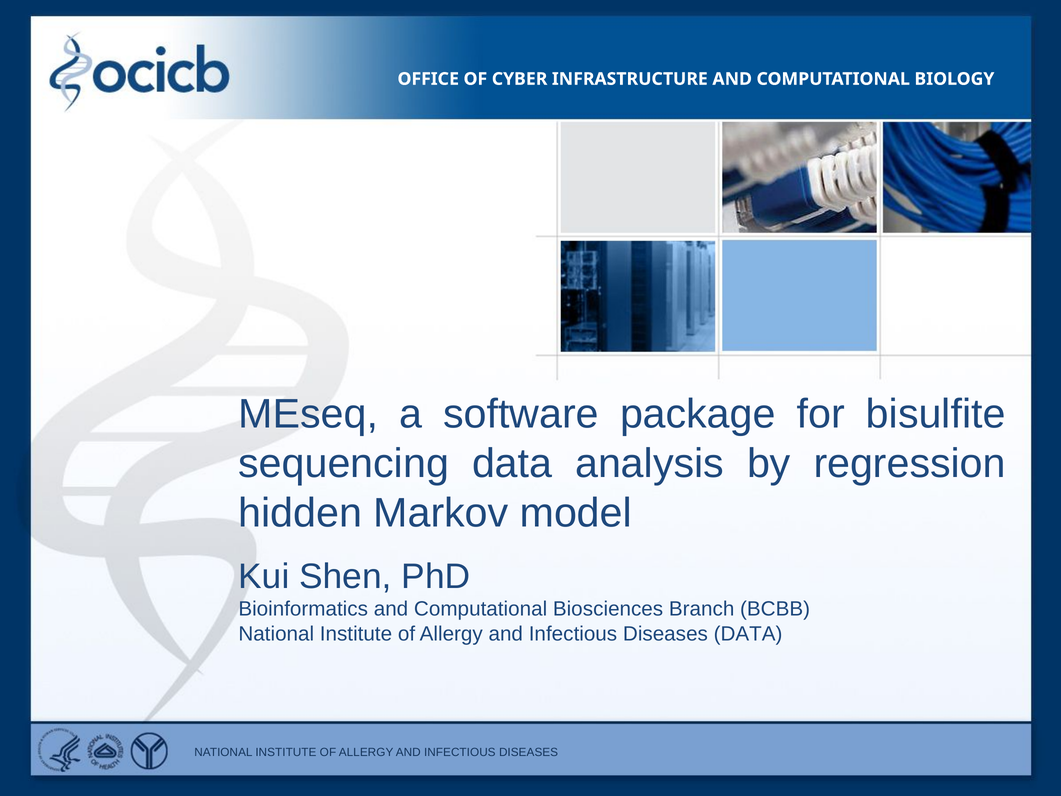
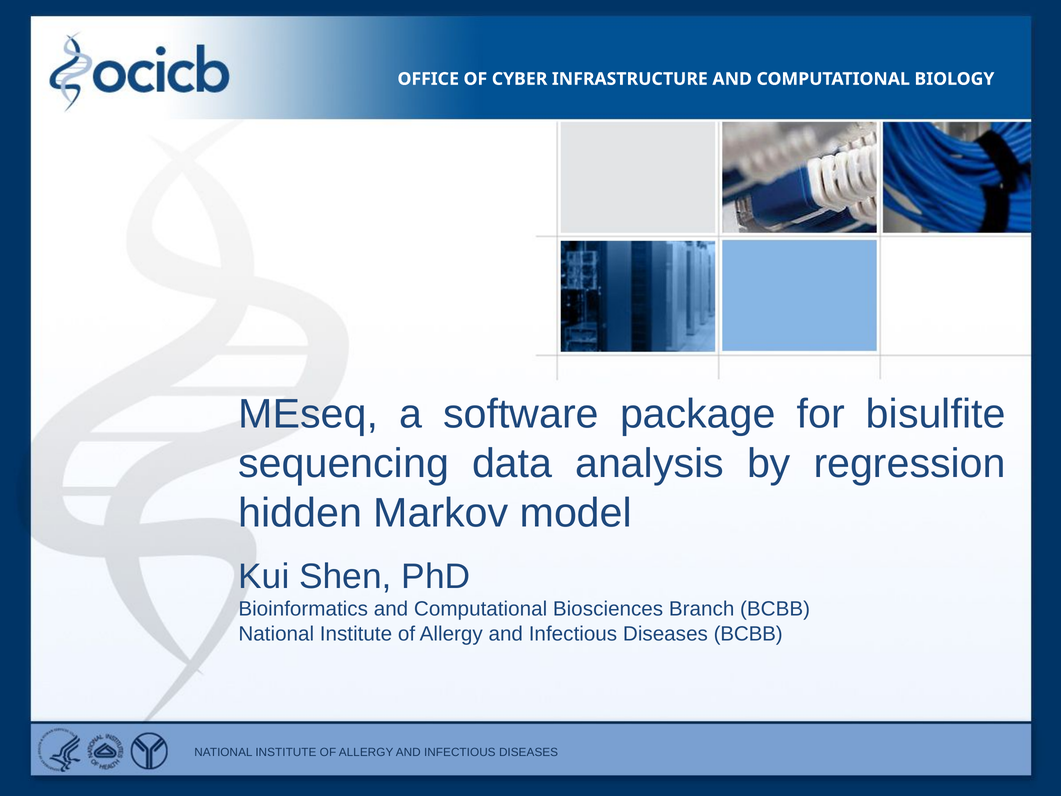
Diseases DATA: DATA -> BCBB (748, 634)
